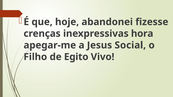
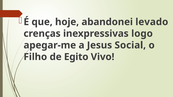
fizesse: fizesse -> levado (152, 22)
hora: hora -> logo (142, 34)
